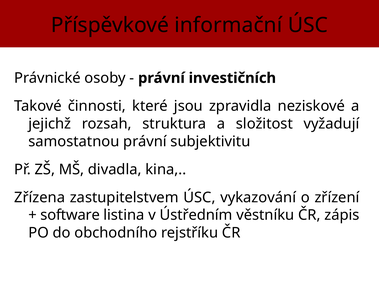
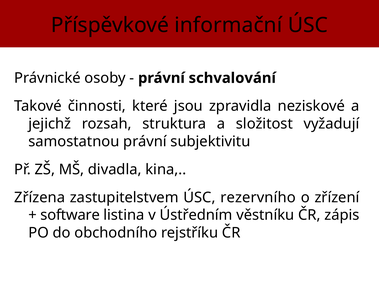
investičních: investičních -> schvalování (232, 78)
vykazování: vykazování -> rezervního (258, 198)
